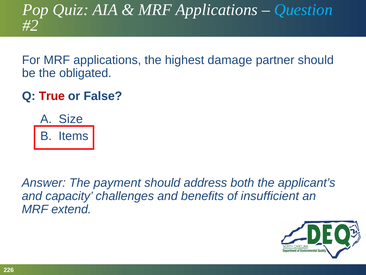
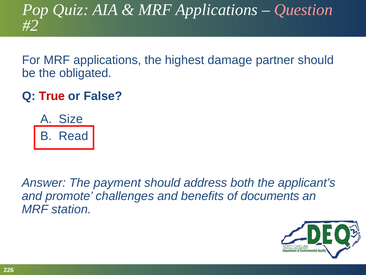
Question colour: light blue -> pink (303, 10)
Items: Items -> Read (73, 136)
capacity: capacity -> promote (69, 196)
insufficient: insufficient -> documents (270, 196)
extend: extend -> station (71, 209)
